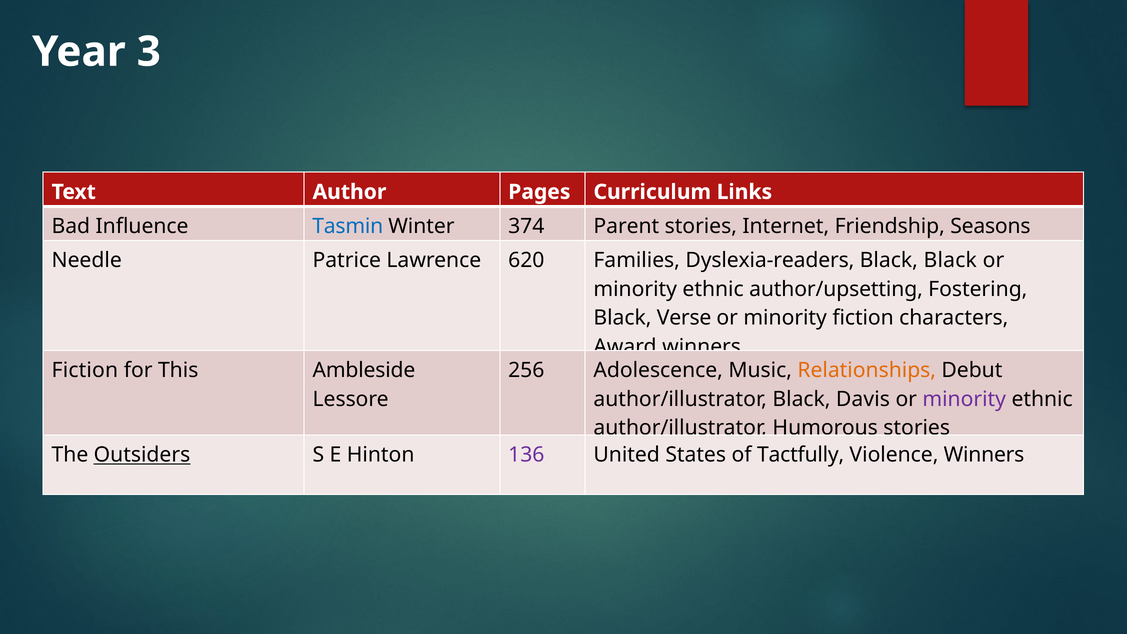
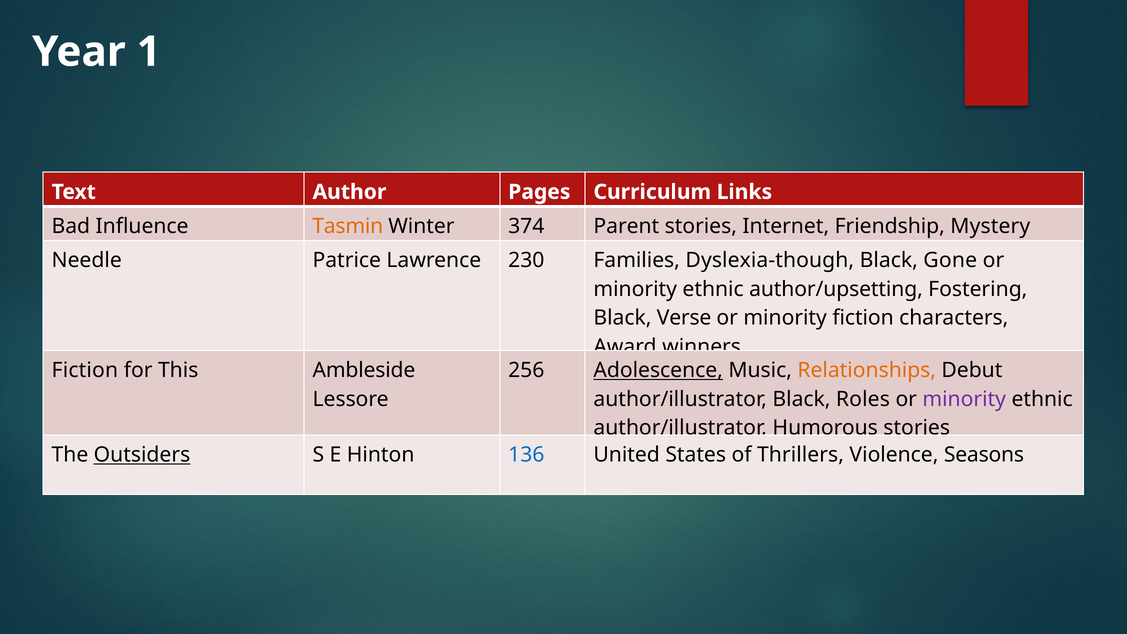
3: 3 -> 1 (149, 52)
Tasmin colour: blue -> orange (348, 226)
Seasons: Seasons -> Mystery (990, 226)
620: 620 -> 230 (526, 260)
Dyslexia-readers: Dyslexia-readers -> Dyslexia-though (770, 260)
Black Black: Black -> Gone (950, 260)
Adolescence underline: none -> present (658, 370)
Davis: Davis -> Roles (863, 399)
136 colour: purple -> blue (526, 455)
Tactfully: Tactfully -> Thrillers (800, 455)
Violence Winners: Winners -> Seasons (984, 455)
